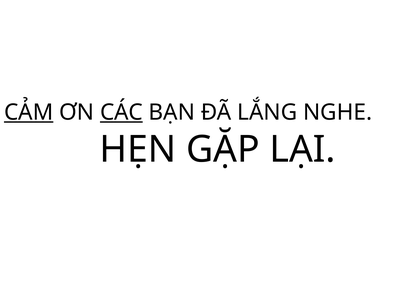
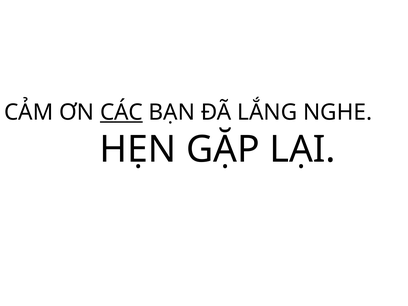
CẢM underline: present -> none (29, 112)
